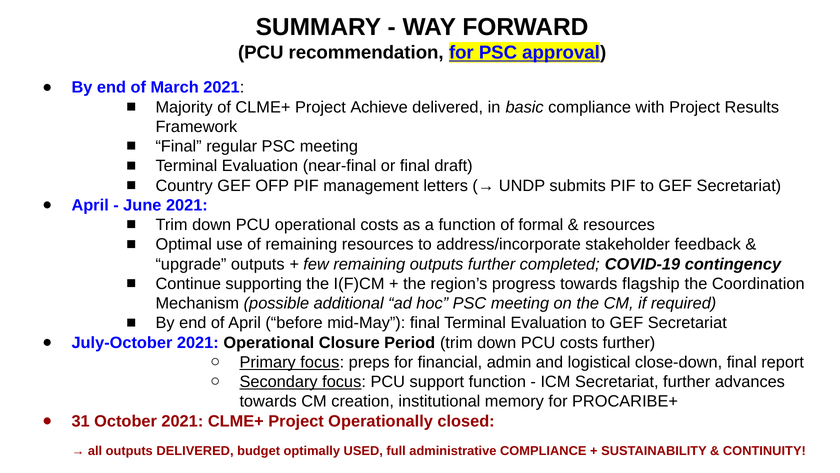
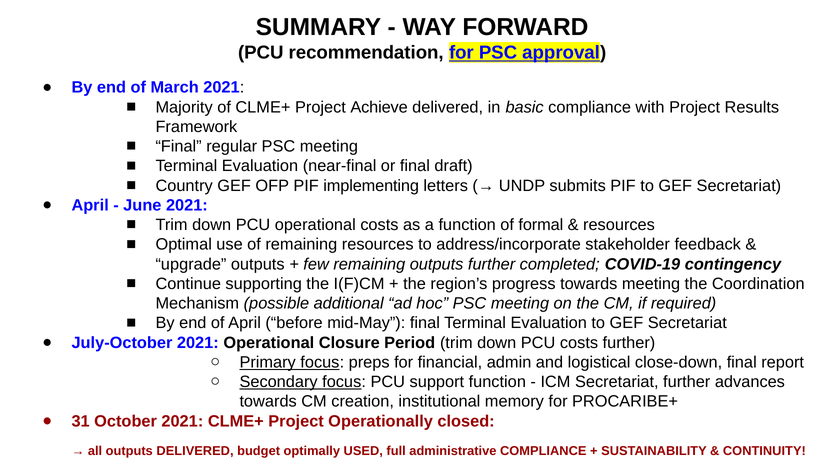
management: management -> implementing (371, 185)
towards flagship: flagship -> meeting (651, 284)
